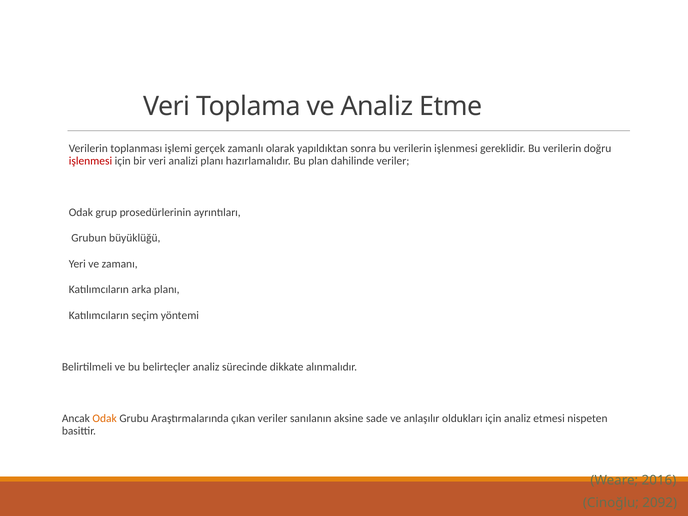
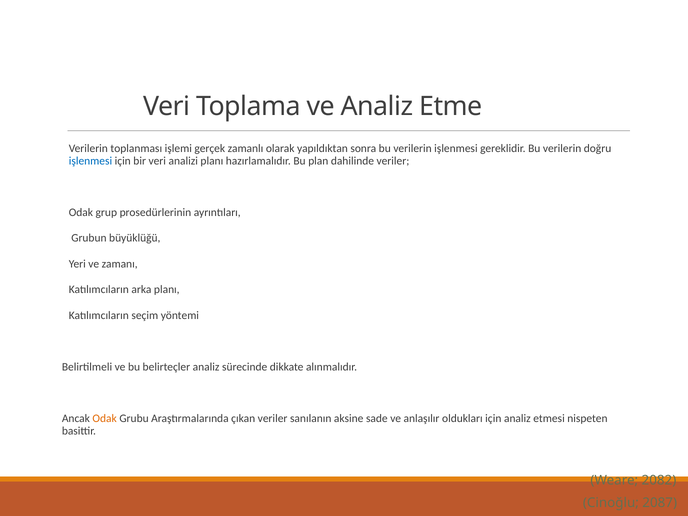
işlenmesi colour: red -> blue (90, 161)
2016: 2016 -> 2082 (659, 480)
2092: 2092 -> 2087 (660, 503)
